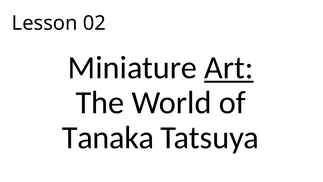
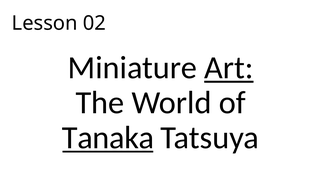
Tanaka underline: none -> present (108, 137)
